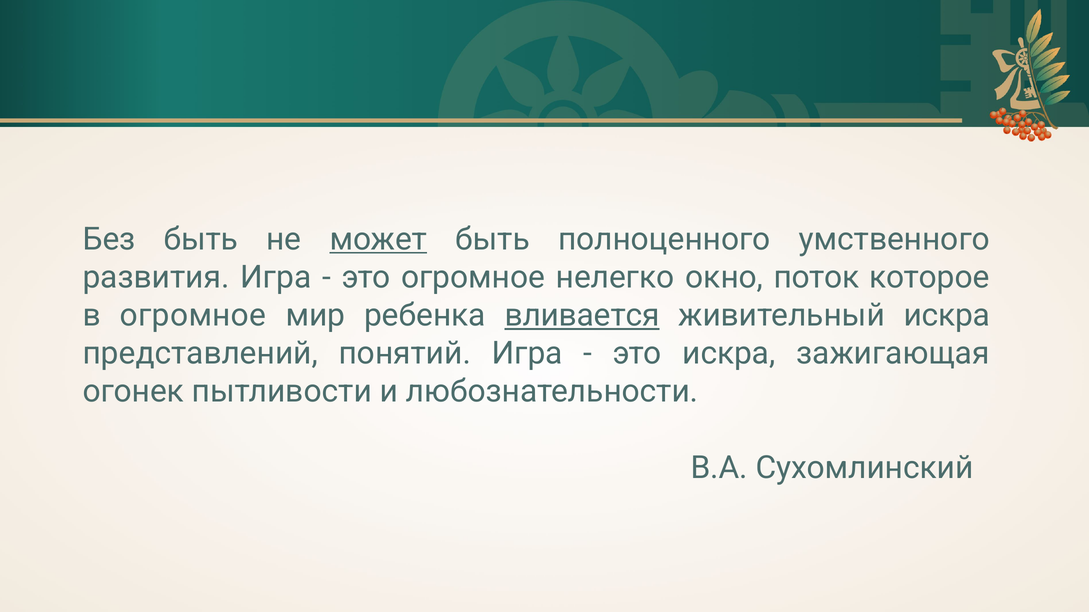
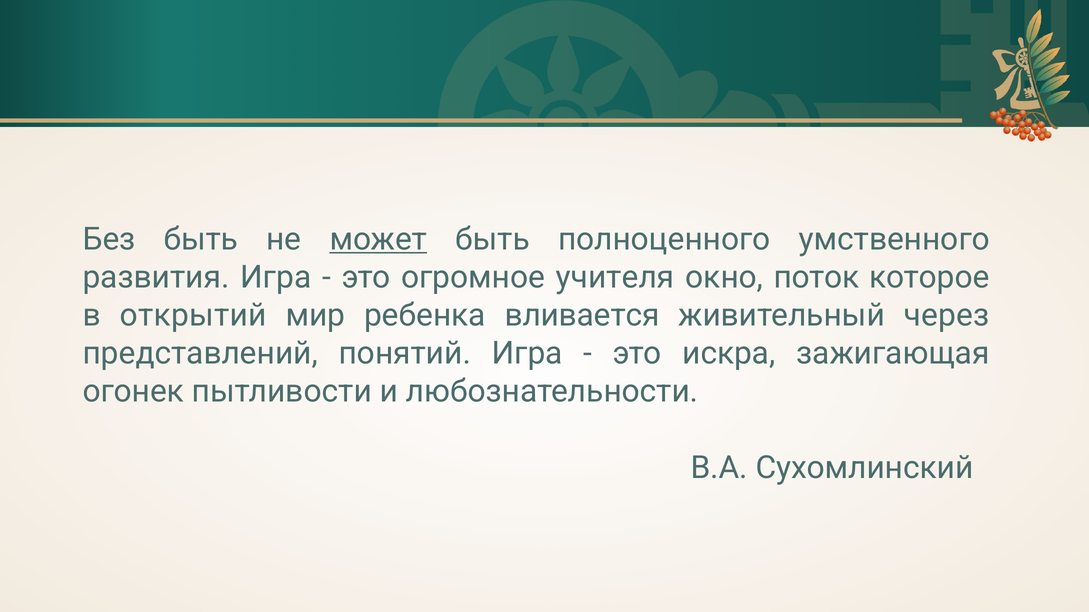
нелегко: нелегко -> учителя (615, 277)
в огромное: огромное -> открытий (193, 316)
вливается underline: present -> none (582, 316)
живительный искра: искра -> через (947, 316)
